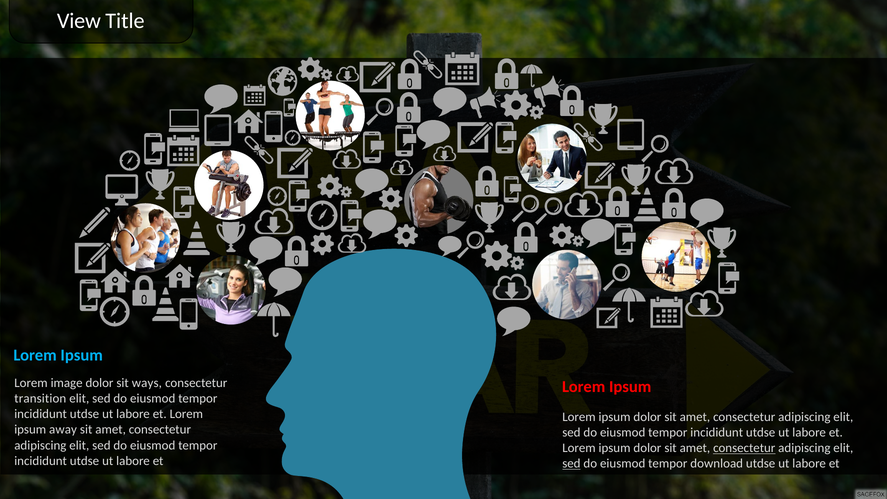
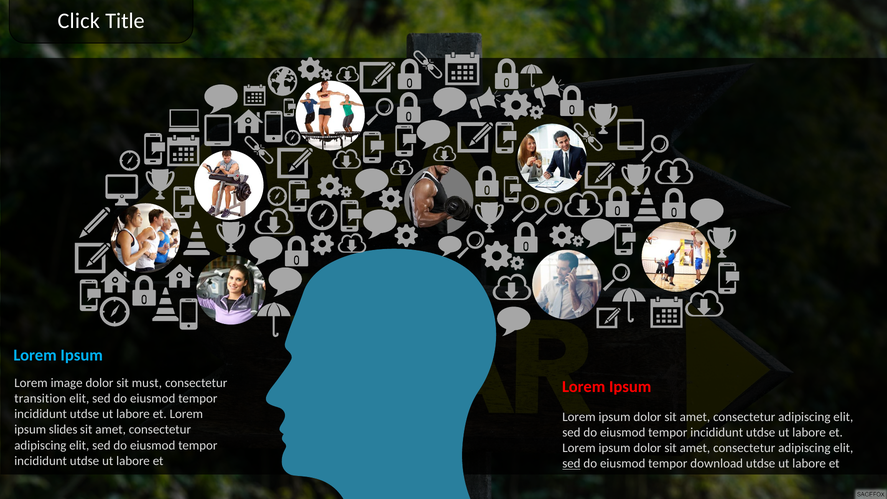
View: View -> Click (79, 21)
ways: ways -> must (147, 383)
away: away -> slides (63, 430)
consectetur underline: present -> none (744, 448)
